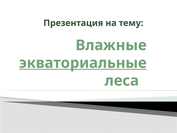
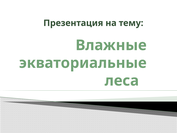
экваториальные underline: present -> none (83, 63)
